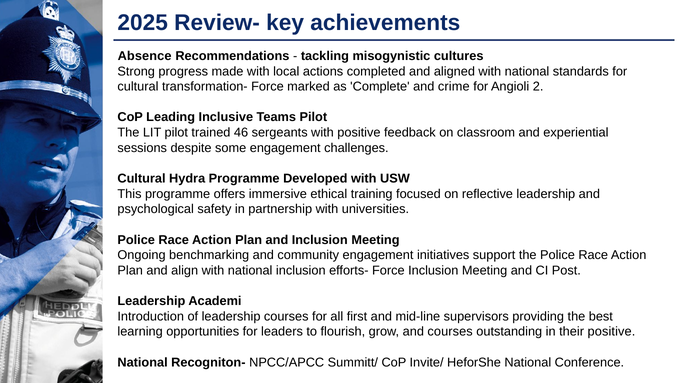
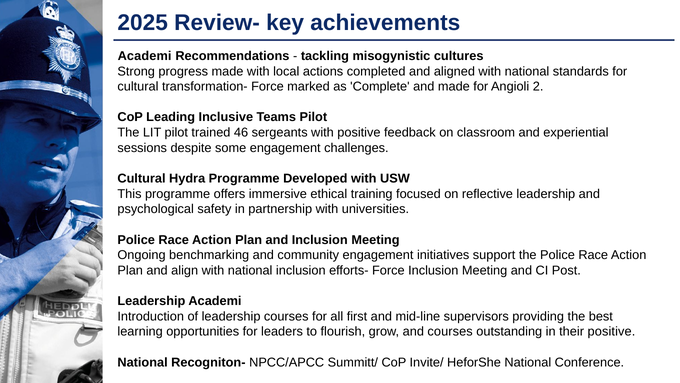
Absence: Absence -> Academi (145, 56)
and crime: crime -> made (454, 87)
